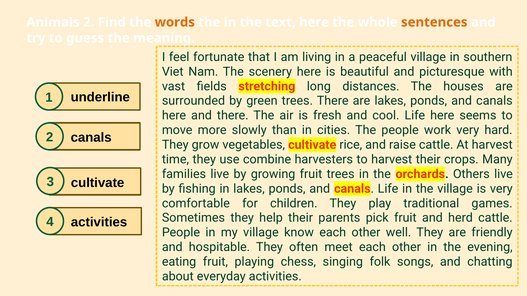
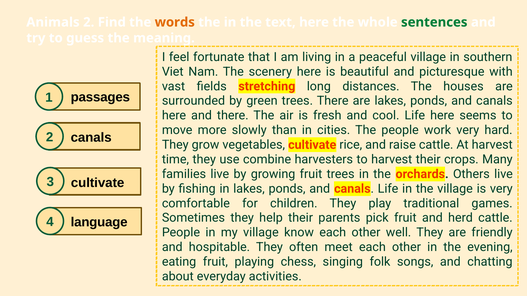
sentences colour: orange -> green (434, 22)
underline: underline -> passages (100, 97)
activities: activities -> language (99, 223)
